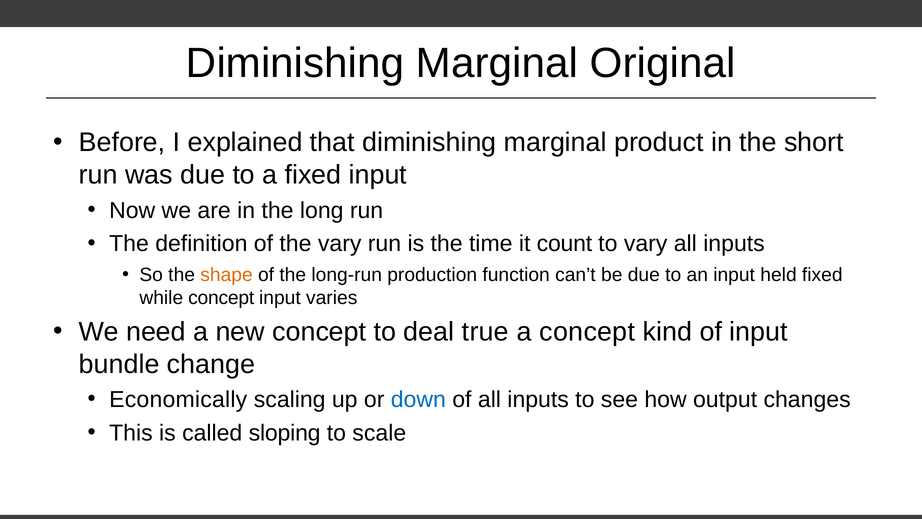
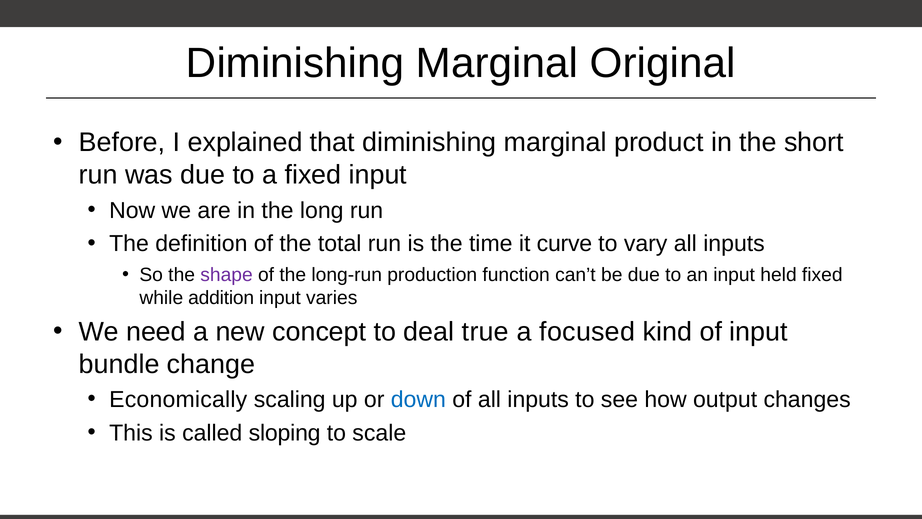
the vary: vary -> total (340, 244)
count: count -> curve (564, 244)
shape colour: orange -> purple (227, 275)
while concept: concept -> addition (221, 298)
a concept: concept -> focused (587, 332)
